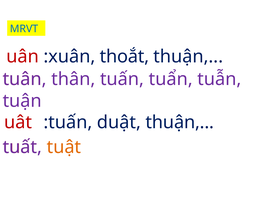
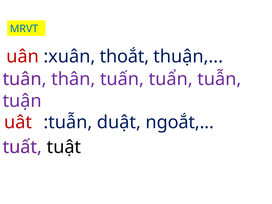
:tuấn: :tuấn -> :tuẫn (68, 122)
duật thuận: thuận -> ngoắt (180, 122)
tuật colour: orange -> black (64, 147)
